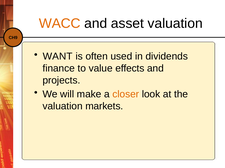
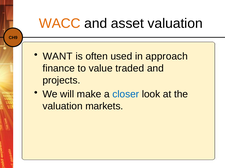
dividends: dividends -> approach (167, 57)
effects: effects -> traded (130, 69)
closer colour: orange -> blue (126, 95)
